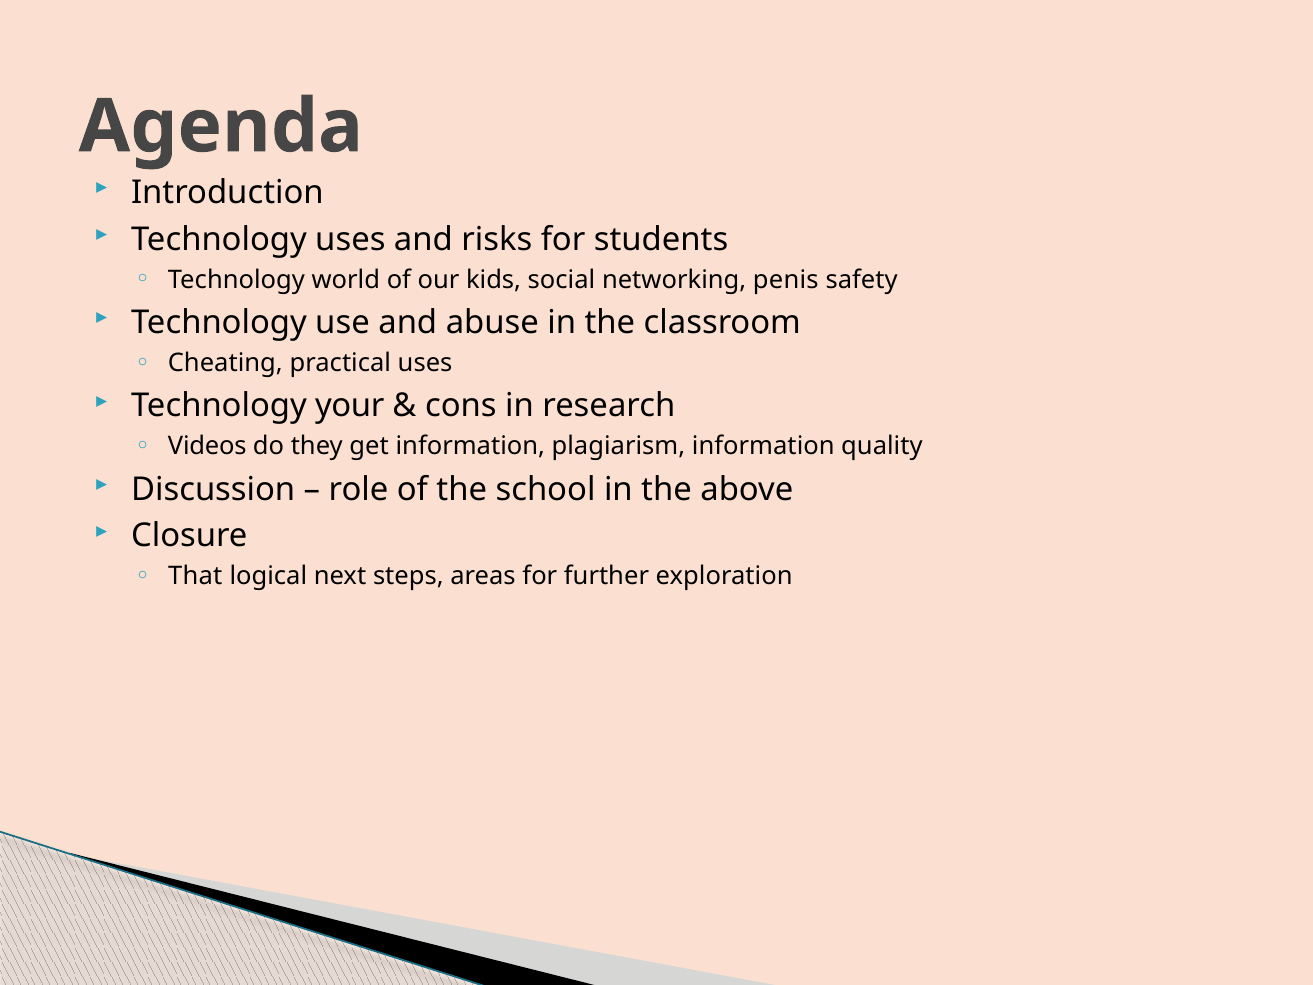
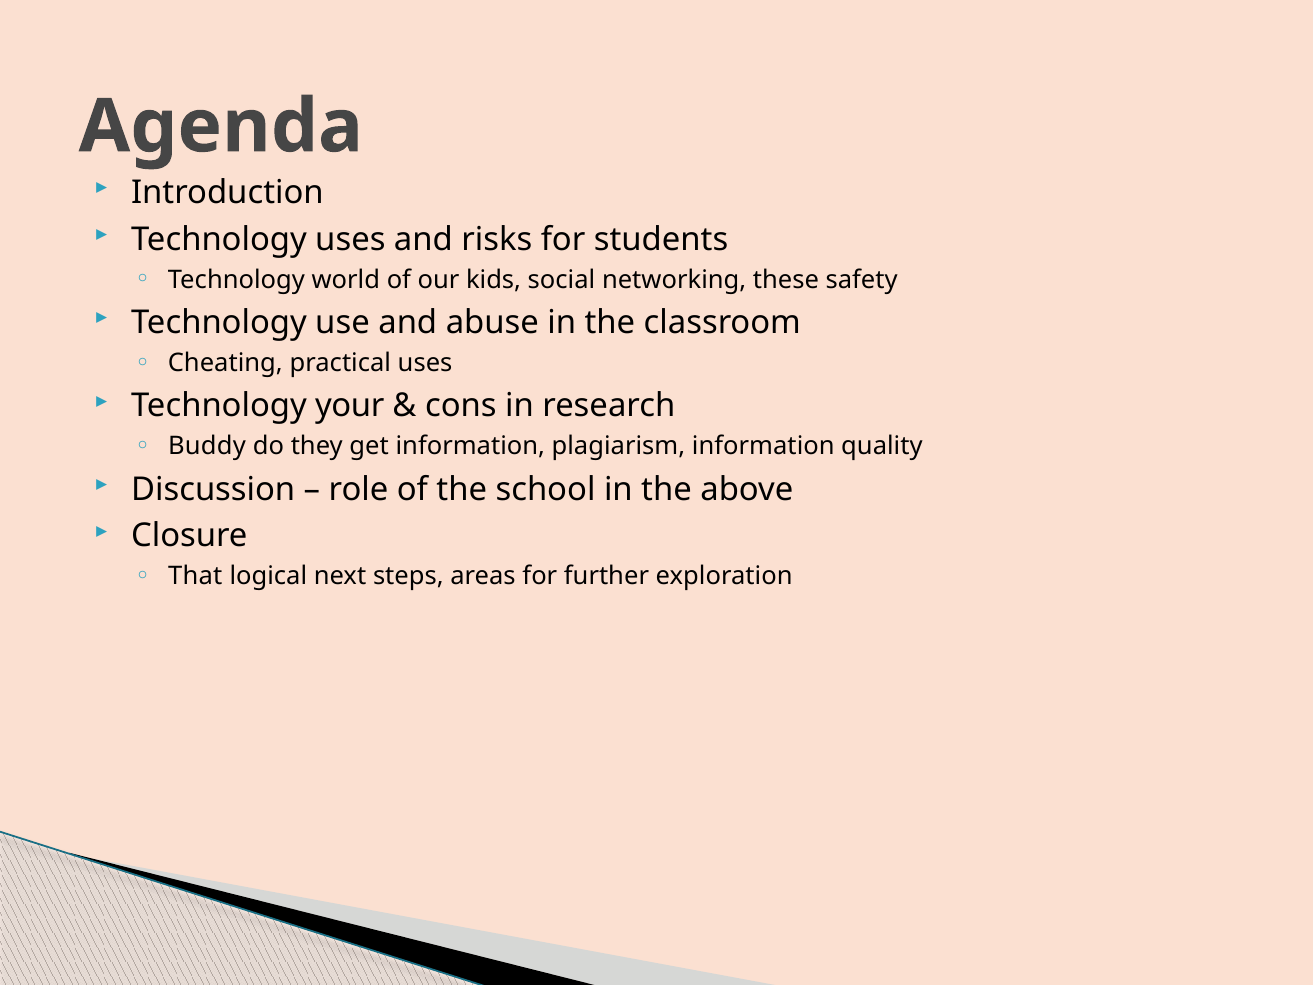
penis: penis -> these (786, 280)
Videos: Videos -> Buddy (207, 446)
